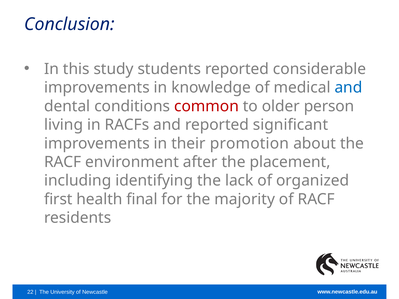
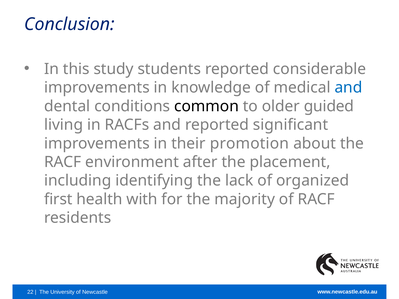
common colour: red -> black (207, 106)
person: person -> guided (329, 106)
final: final -> with (142, 199)
